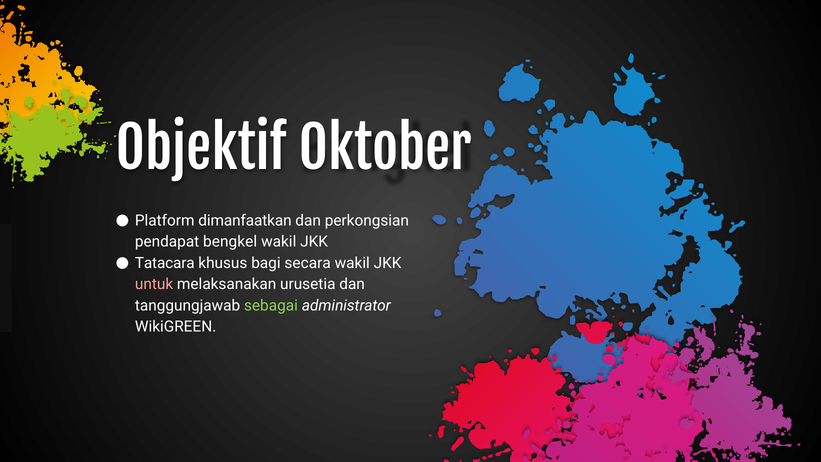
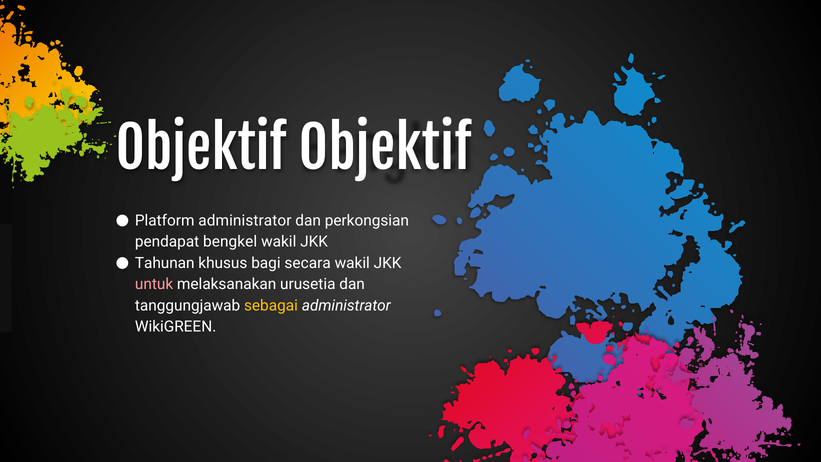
Objektif Oktober: Oktober -> Objektif (385, 151)
Platform dimanfaatkan: dimanfaatkan -> administrator (245, 220)
Tatacara: Tatacara -> Tahunan (165, 263)
sebagai colour: light green -> yellow (271, 305)
